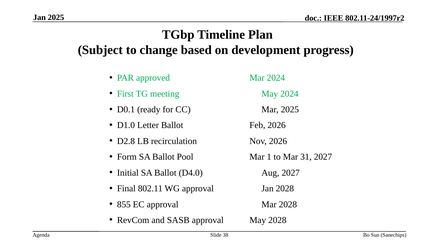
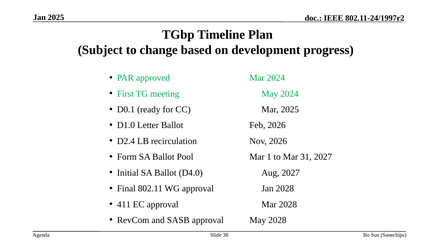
D2.8: D2.8 -> D2.4 (126, 141)
855: 855 -> 411 (124, 204)
